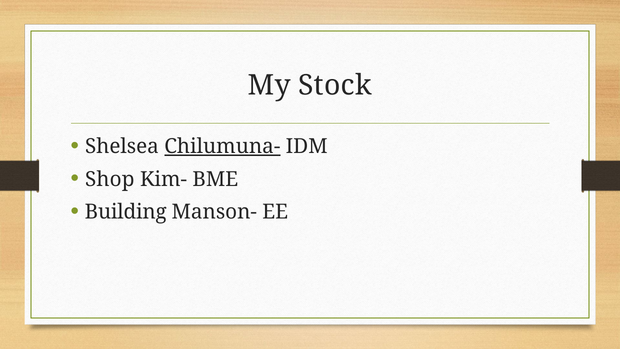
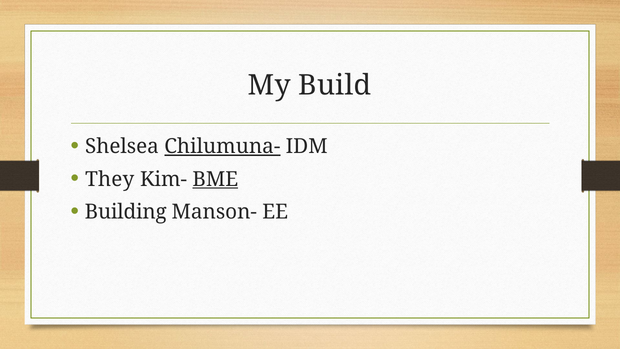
Stock: Stock -> Build (335, 85)
Shop: Shop -> They (110, 179)
BME underline: none -> present (215, 179)
